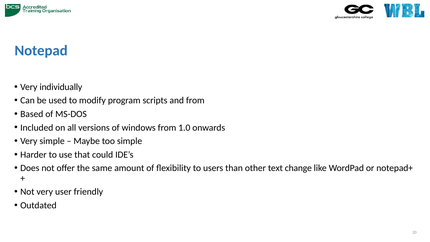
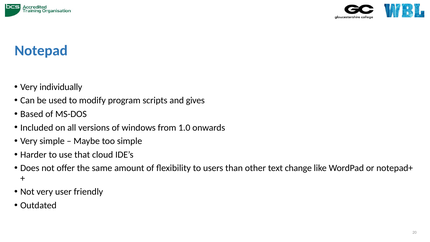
and from: from -> gives (195, 100)
could: could -> cloud (103, 155)
